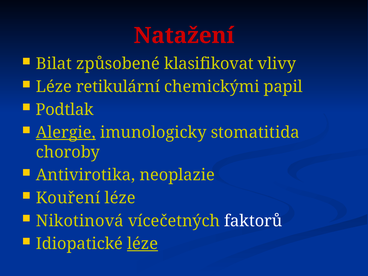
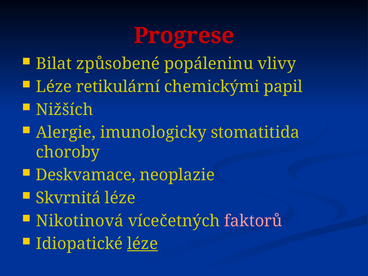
Natažení: Natažení -> Progrese (184, 36)
klasifikovat: klasifikovat -> popáleninu (209, 64)
Podtlak: Podtlak -> Nižších (65, 110)
Alergie underline: present -> none (66, 133)
Antivirotika: Antivirotika -> Deskvamace (86, 175)
Kouření: Kouření -> Skvrnitá (68, 198)
faktorů colour: white -> pink (253, 221)
